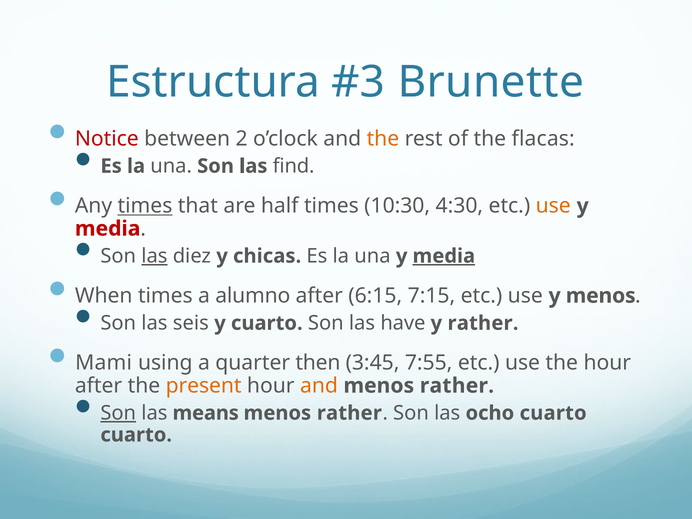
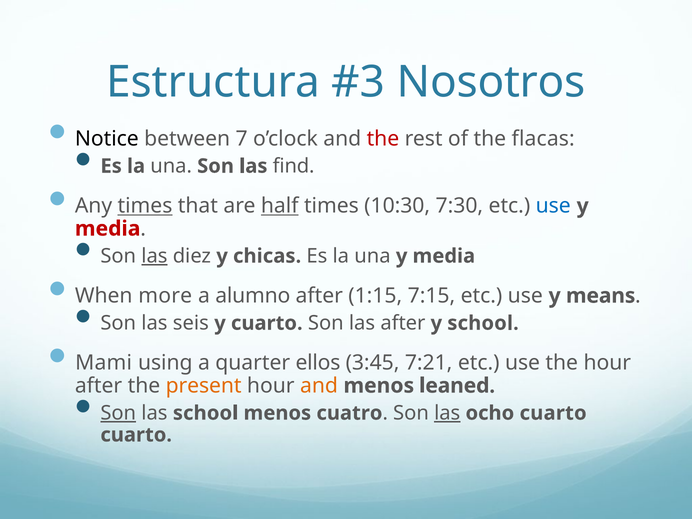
Brunette: Brunette -> Nosotros (491, 82)
Notice colour: red -> black (107, 139)
2: 2 -> 7 (242, 139)
the colour: orange -> red (383, 139)
half underline: none -> present (280, 206)
4:30: 4:30 -> 7:30 (459, 206)
use colour: orange -> blue (553, 206)
media underline: present -> none (444, 256)
When times: times -> more (165, 296)
6:15: 6:15 -> 1:15 (375, 296)
y menos: menos -> means (601, 296)
las have: have -> after (403, 323)
y rather: rather -> school (483, 323)
then: then -> ellos (318, 363)
7:55: 7:55 -> 7:21 (429, 363)
rather: rather -> leaned (457, 386)
las means: means -> school (206, 413)
rather: rather -> cuatro (349, 413)
las underline: none -> present (447, 413)
